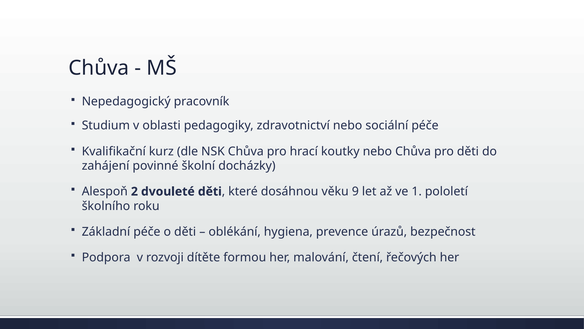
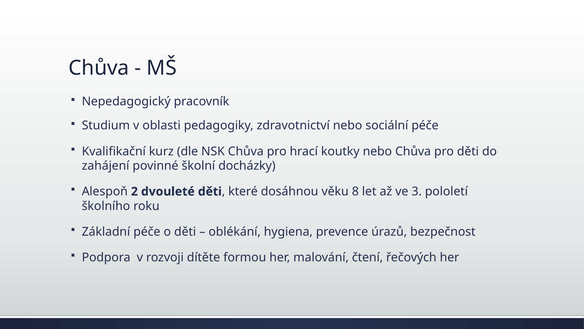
9: 9 -> 8 (355, 191)
1: 1 -> 3 (417, 191)
